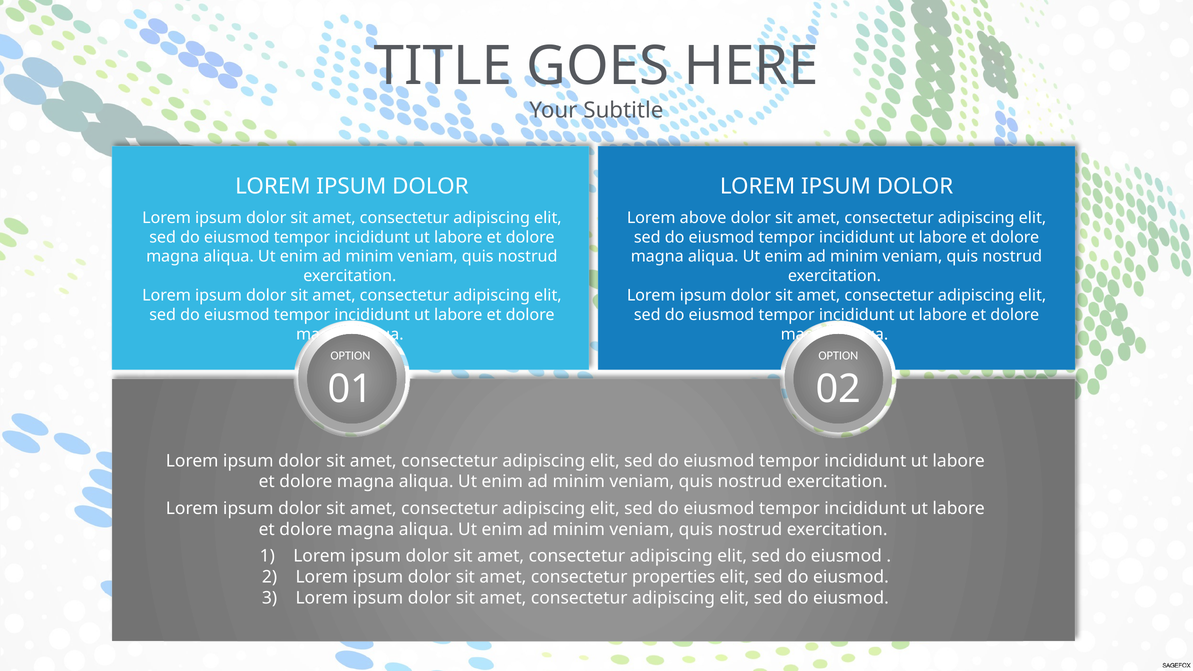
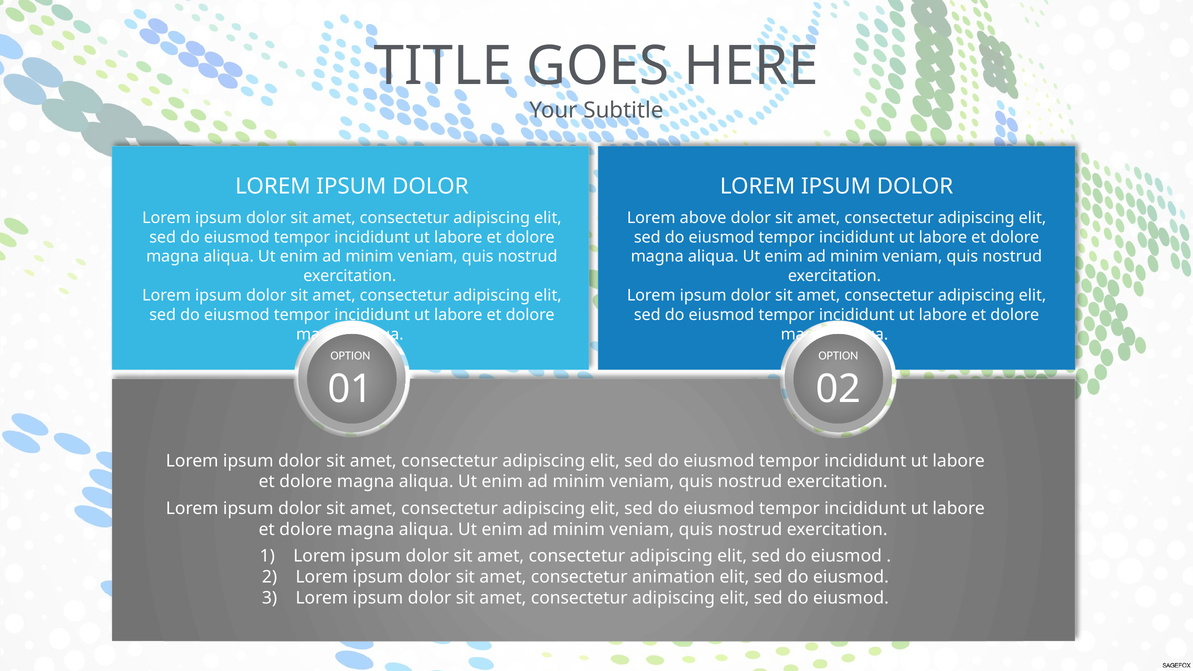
properties: properties -> animation (674, 577)
